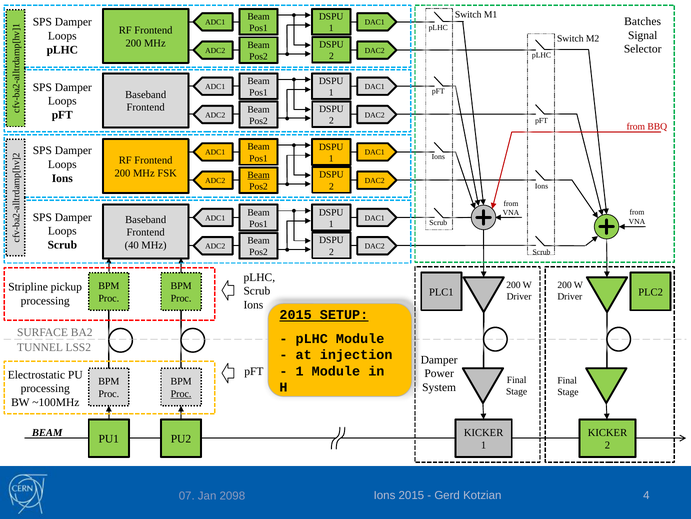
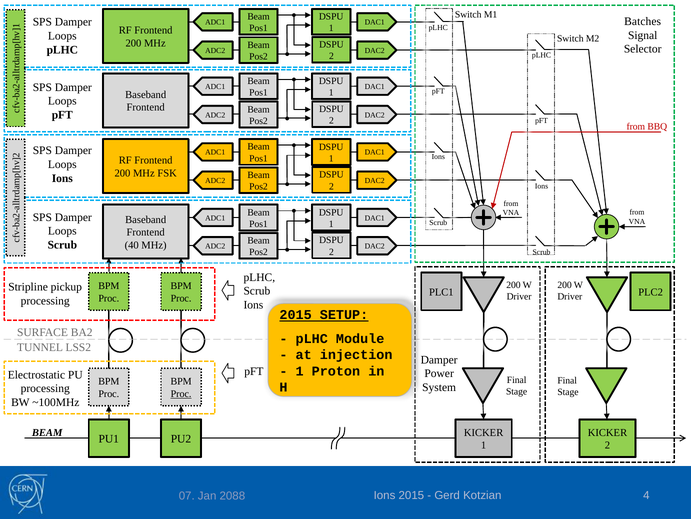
Beam underline: present -> none (259, 175)
1 Module: Module -> Proton (336, 371)
2098: 2098 -> 2088 (232, 495)
